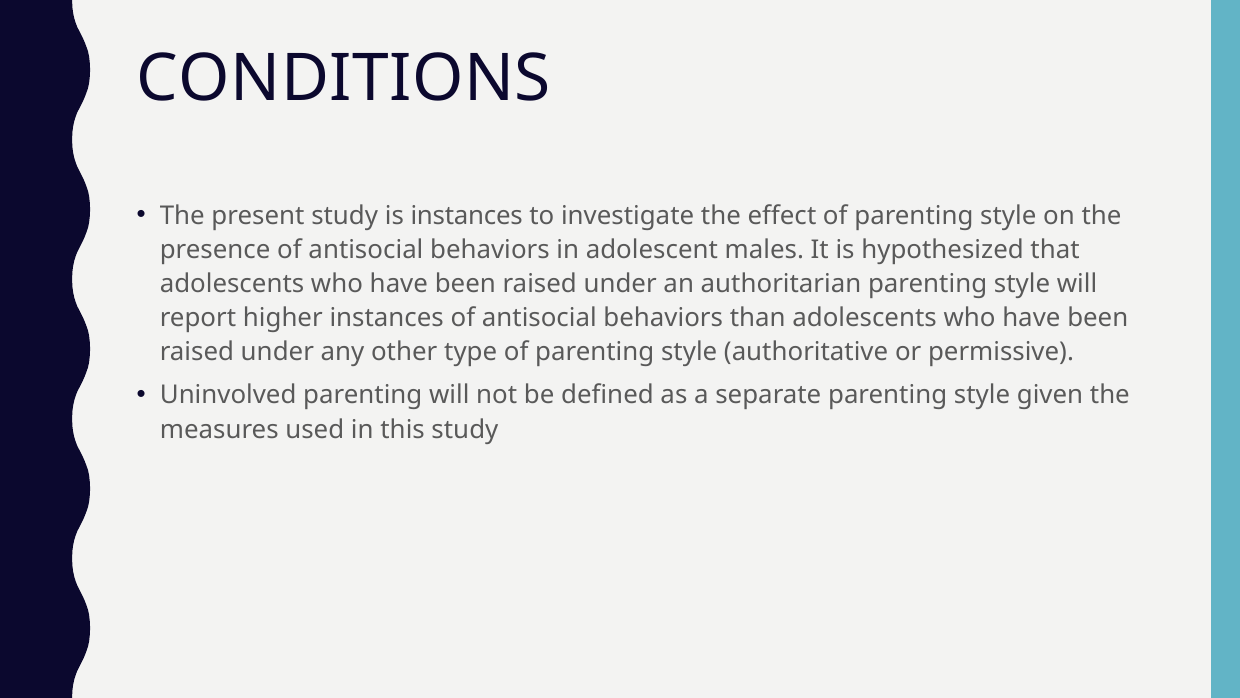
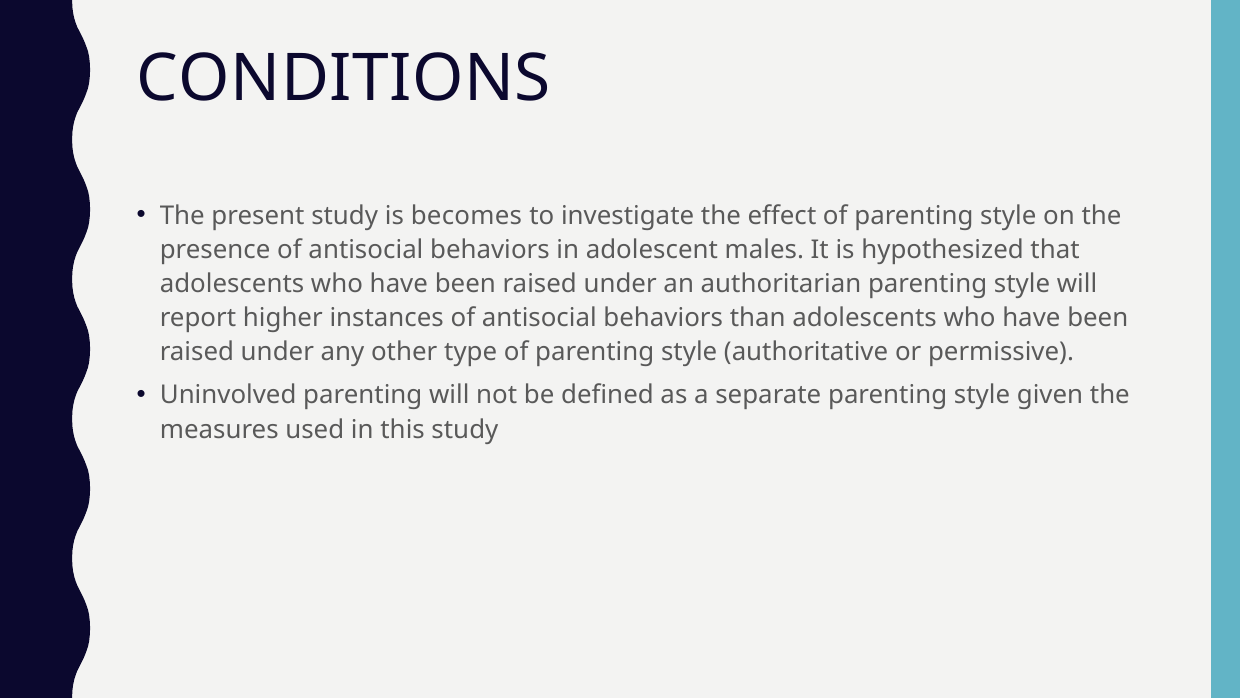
is instances: instances -> becomes (466, 216)
